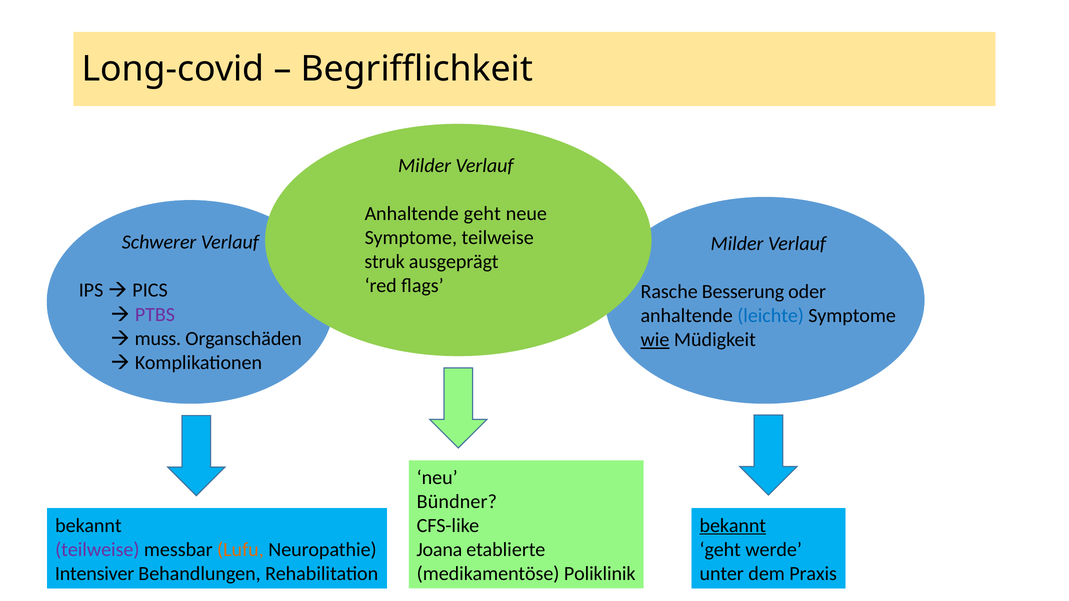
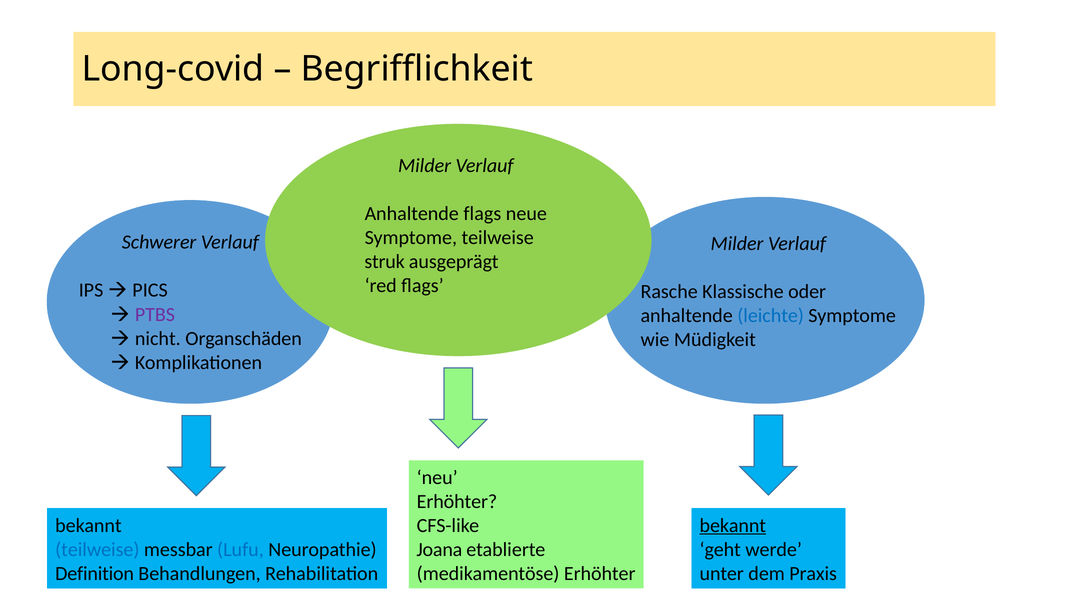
Anhaltende geht: geht -> flags (482, 214)
Besserung: Besserung -> Klassische (743, 292)
muss: muss -> nicht (158, 339)
wie underline: present -> none (655, 340)
Bündner: Bündner -> Erhöhter (457, 502)
teilweise colour: purple -> blue (97, 550)
Lufu colour: orange -> blue (240, 550)
Intensiver: Intensiver -> Definition (95, 574)
medikamentöse Poliklinik: Poliklinik -> Erhöhter (600, 574)
